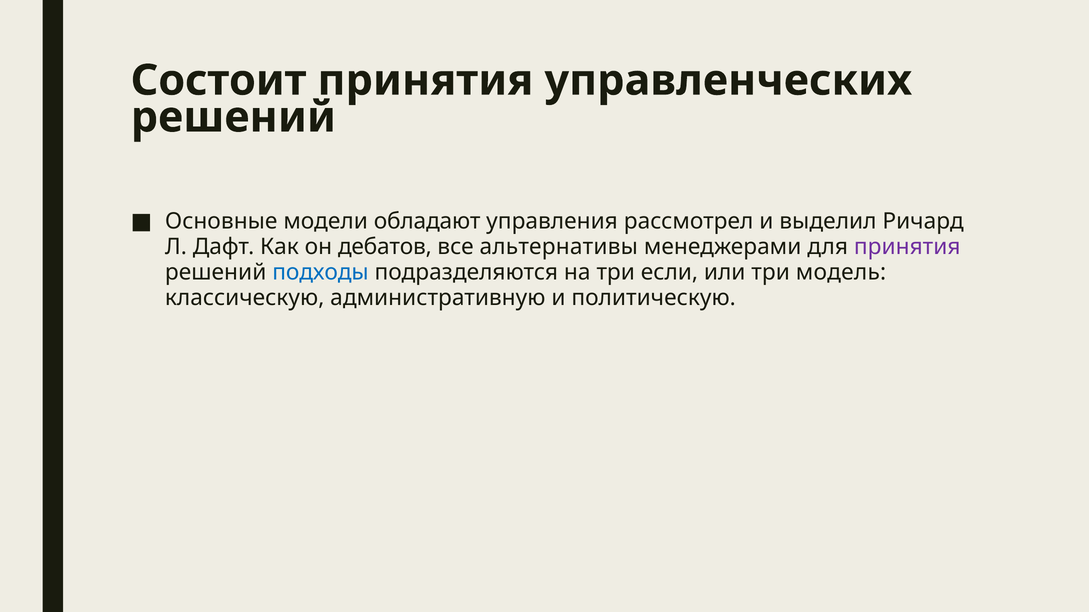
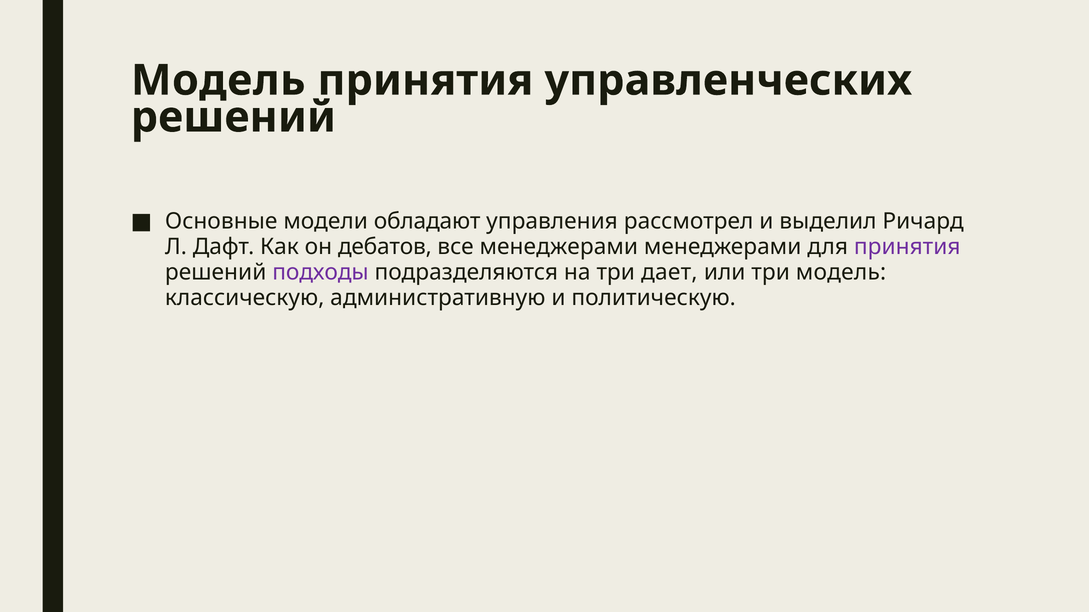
Состоит: Состоит -> Модель (218, 81)
все альтернативы: альтернативы -> менеджерами (559, 247)
подходы colour: blue -> purple (320, 272)
если: если -> дает (669, 272)
